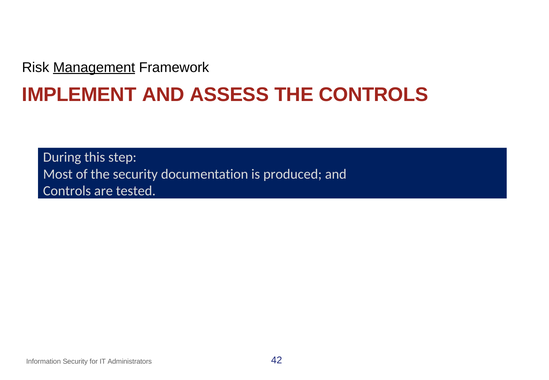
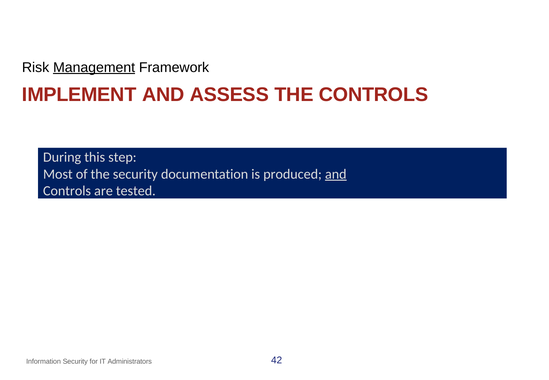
and underline: none -> present (336, 174)
